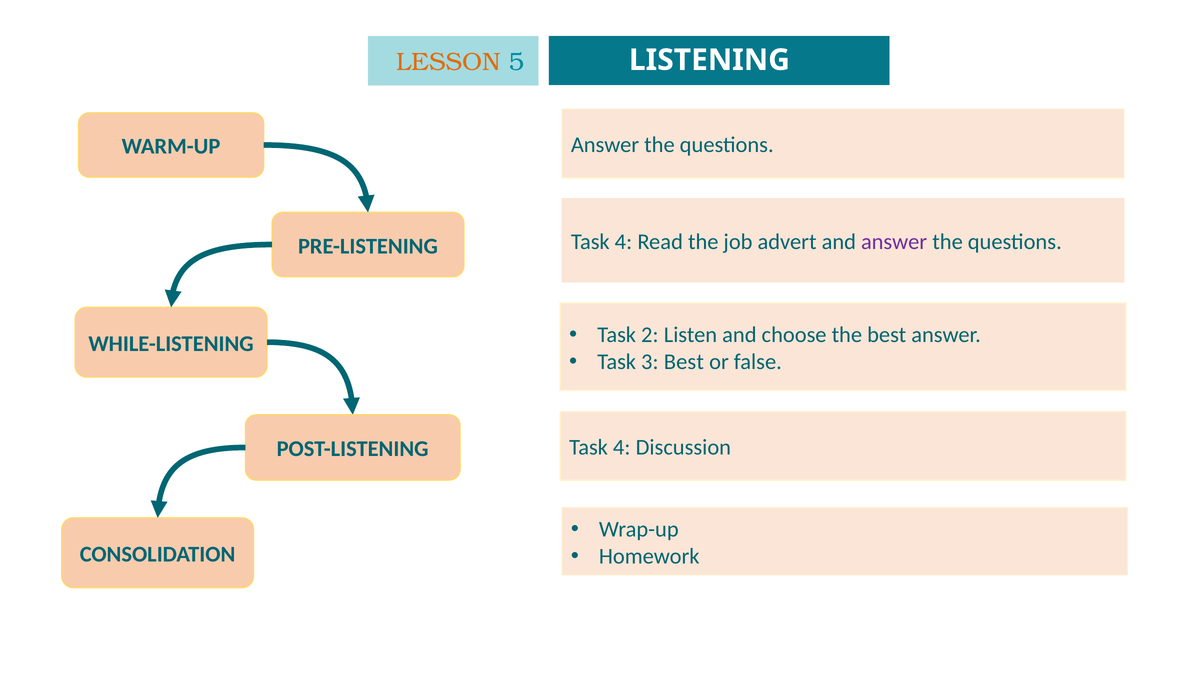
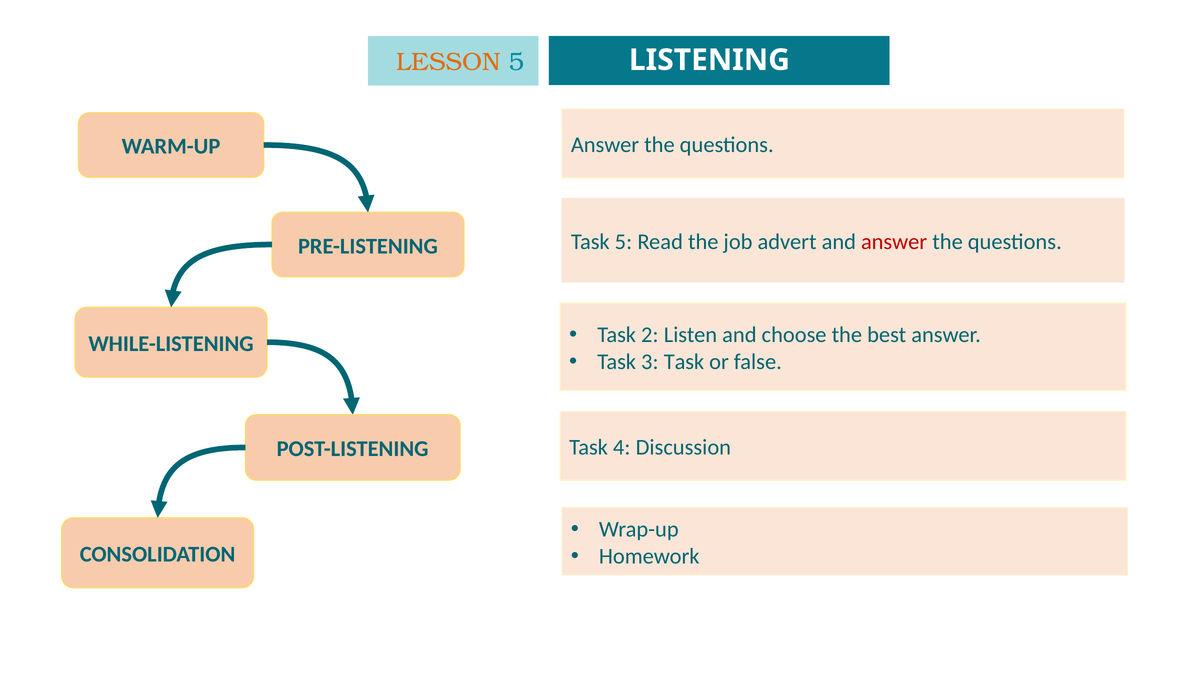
4: 4 -> 5 (623, 242)
answer colour: purple -> red (894, 242)
3 Best: Best -> Task (684, 362)
